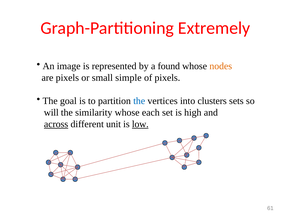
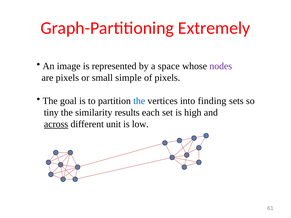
found: found -> space (169, 66)
nodes colour: orange -> purple (221, 66)
clusters: clusters -> finding (212, 101)
will: will -> tiny (51, 113)
similarity whose: whose -> results (127, 113)
low underline: present -> none (140, 124)
